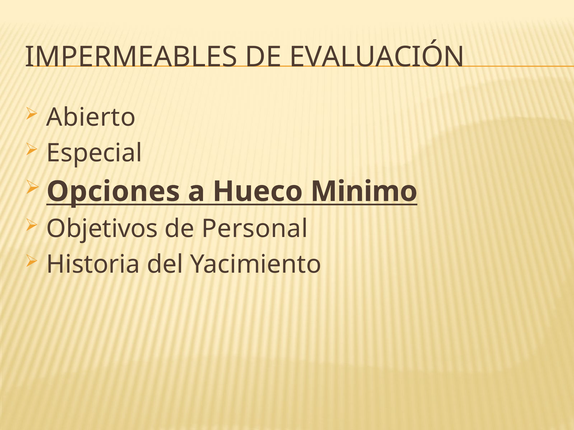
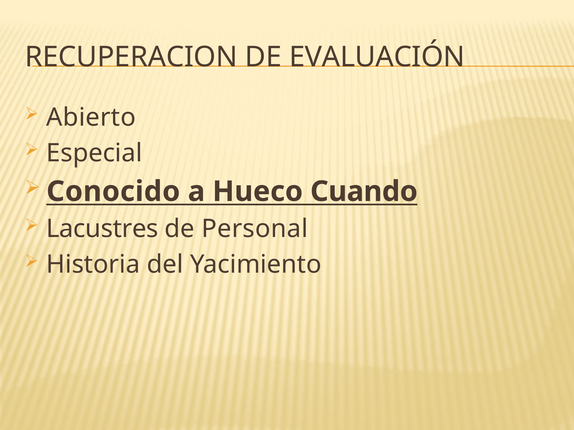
IMPERMEABLES: IMPERMEABLES -> RECUPERACION (131, 57)
Opciones: Opciones -> Conocido (113, 192)
Minimo: Minimo -> Cuando (364, 192)
Objetivos: Objetivos -> Lacustres (102, 229)
